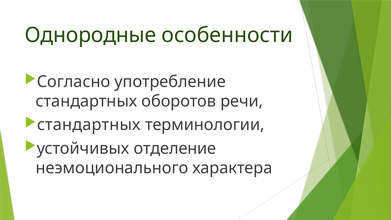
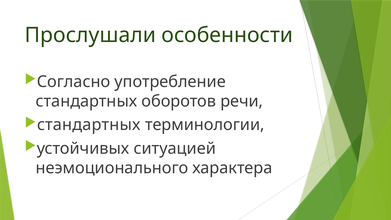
Однородные: Однородные -> Прослушали (90, 35)
отделение: отделение -> ситуацией (175, 148)
